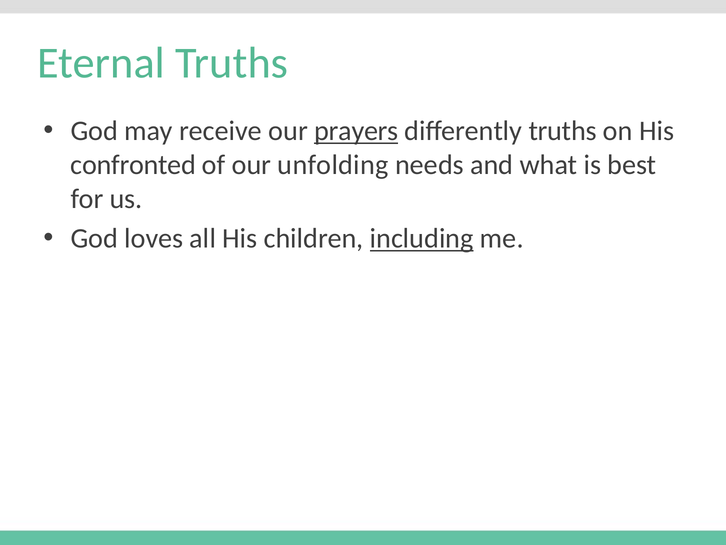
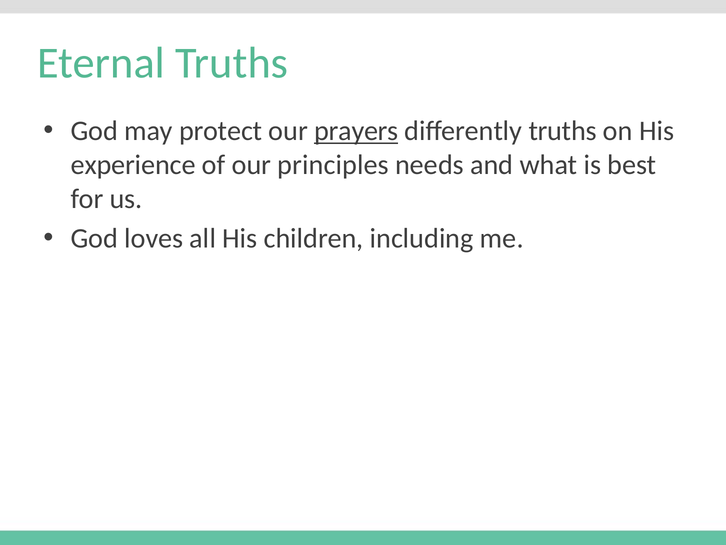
receive: receive -> protect (221, 131)
confronted: confronted -> experience (133, 165)
unfolding: unfolding -> principles (333, 165)
including underline: present -> none (422, 238)
